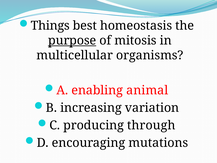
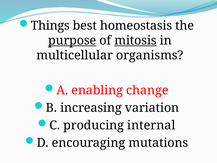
mitosis underline: none -> present (135, 40)
animal: animal -> change (147, 90)
through: through -> internal (151, 125)
